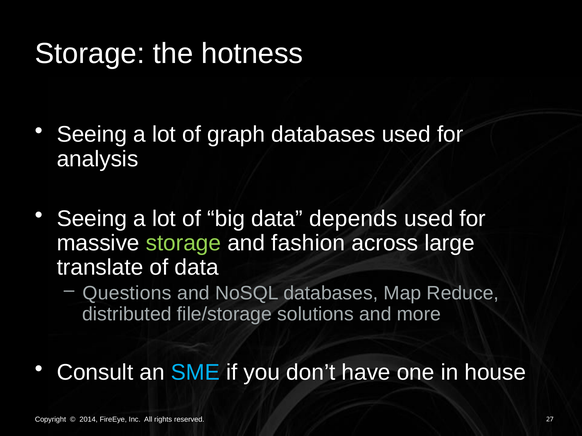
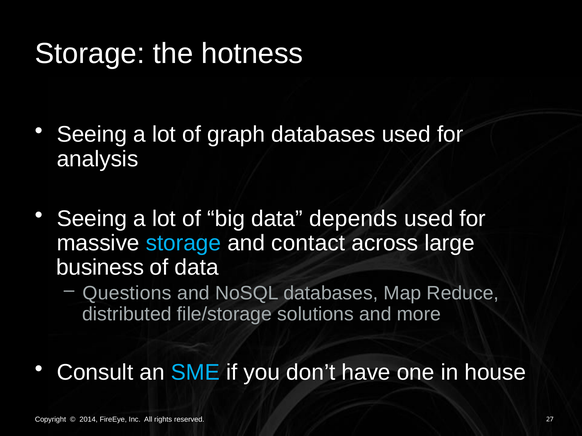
storage colour: light green -> light blue (183, 243)
fashion: fashion -> contact (308, 243)
translate: translate -> business (100, 268)
